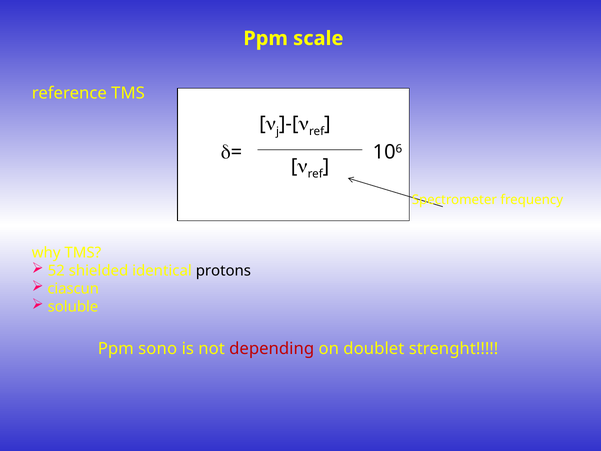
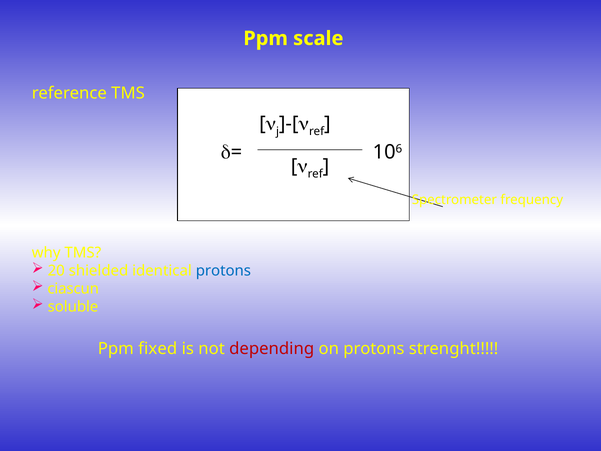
52: 52 -> 20 (56, 271)
protons colour: black -> blue (223, 271)
sono: sono -> fixed (158, 348)
on doublet: doublet -> protons (374, 348)
